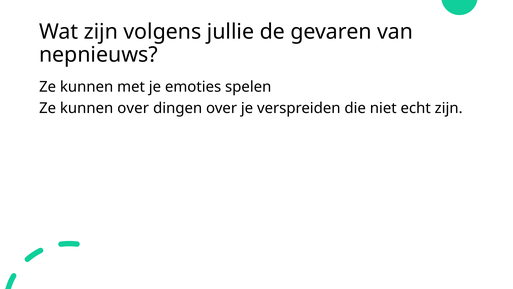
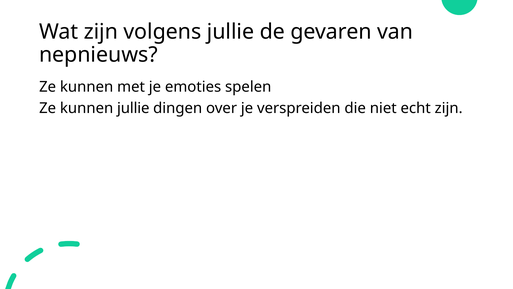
kunnen over: over -> jullie (133, 108)
